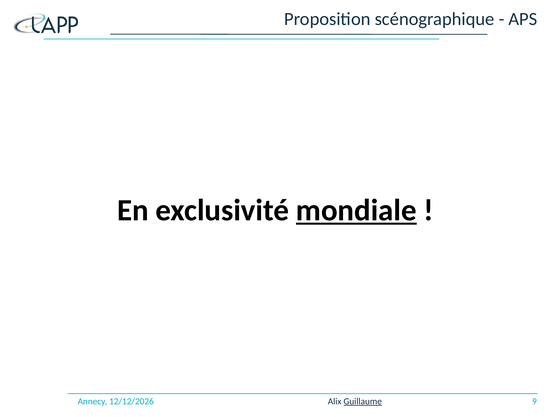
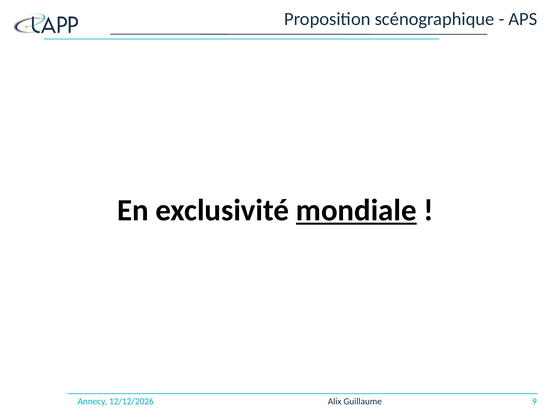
Guillaume underline: present -> none (363, 401)
